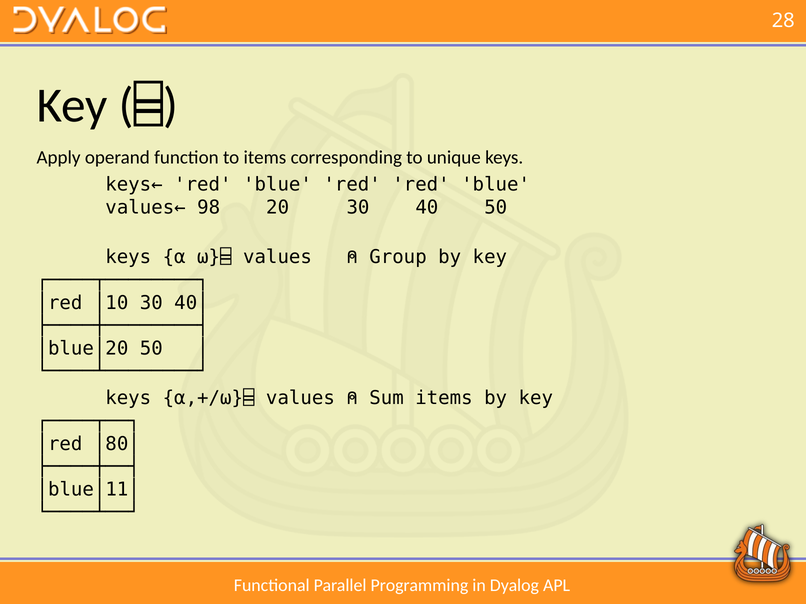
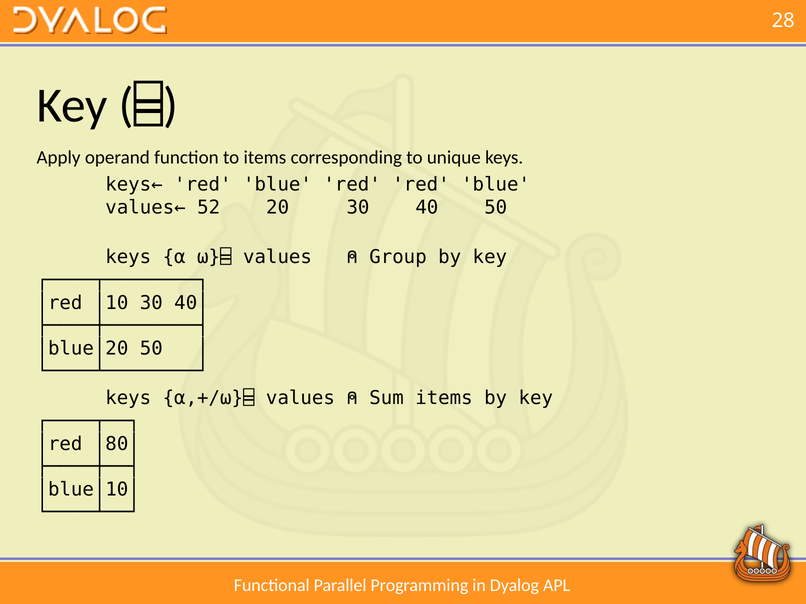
98: 98 -> 52 (209, 208)
│blue│11│: │blue│11│ -> │blue│10│ (88, 490)
